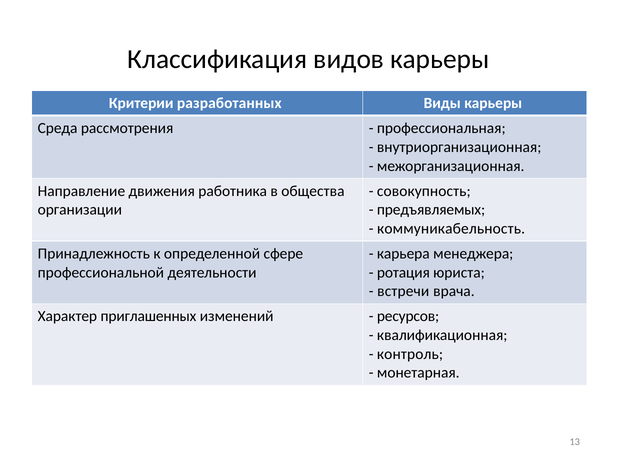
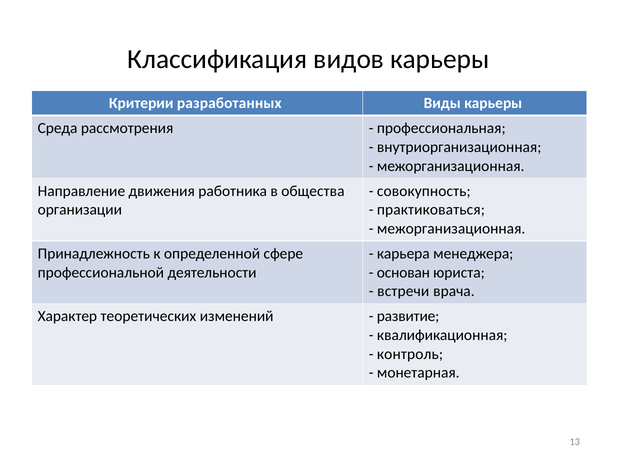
предъявляемых: предъявляемых -> практиковаться (431, 210)
коммуникабельность: коммуникабельность -> межорганизационная (451, 228)
ротация: ротация -> основан (403, 272)
приглашенных: приглашенных -> теоретических (148, 316)
ресурсов: ресурсов -> развитие (408, 316)
